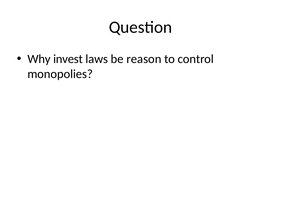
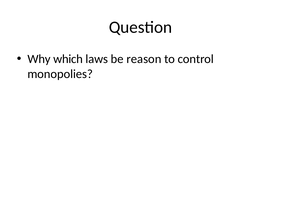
invest: invest -> which (68, 59)
